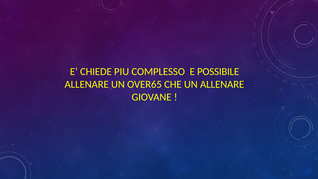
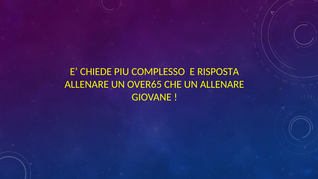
POSSIBILE: POSSIBILE -> RISPOSTA (218, 71)
